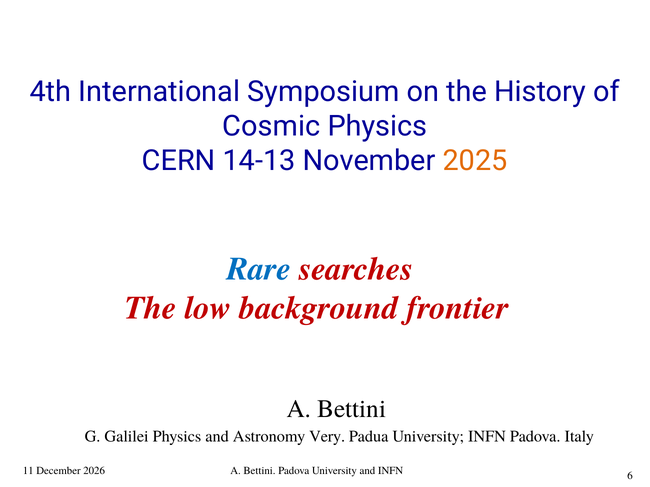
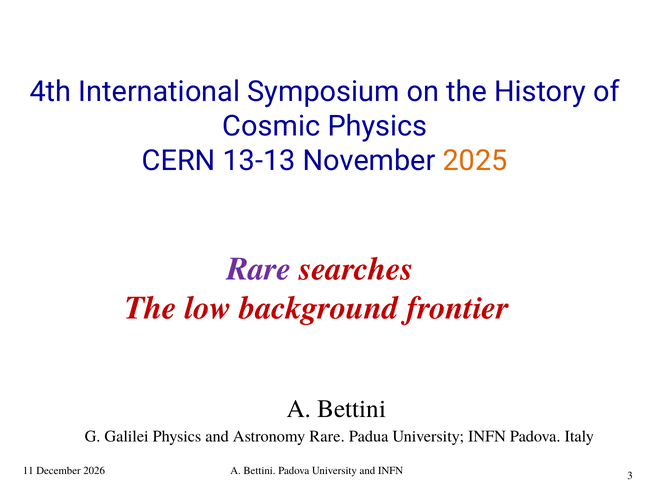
14-13: 14-13 -> 13-13 (259, 161)
Rare colour: blue -> purple (259, 269)
Astronomy Very: Very -> Rare (327, 437)
6: 6 -> 3 (630, 476)
